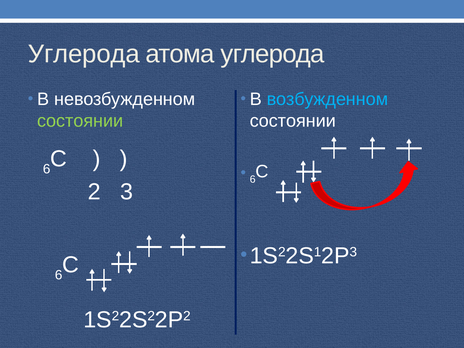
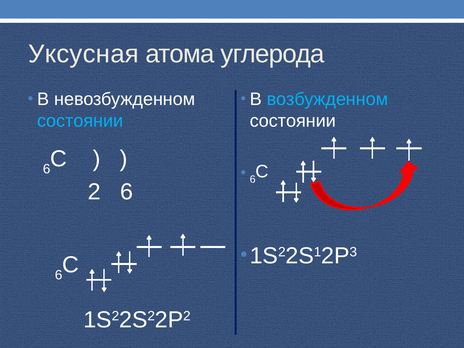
Углерода: Углерода -> Уксусная (84, 54)
состоянии colour: light green -> light blue (80, 121)
2 3: 3 -> 6 (127, 192)
